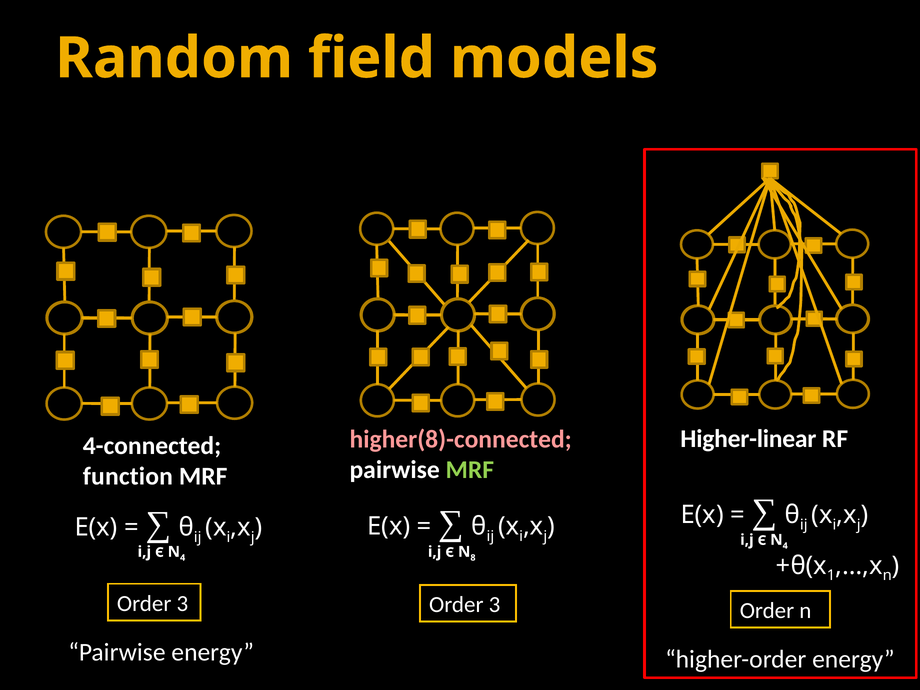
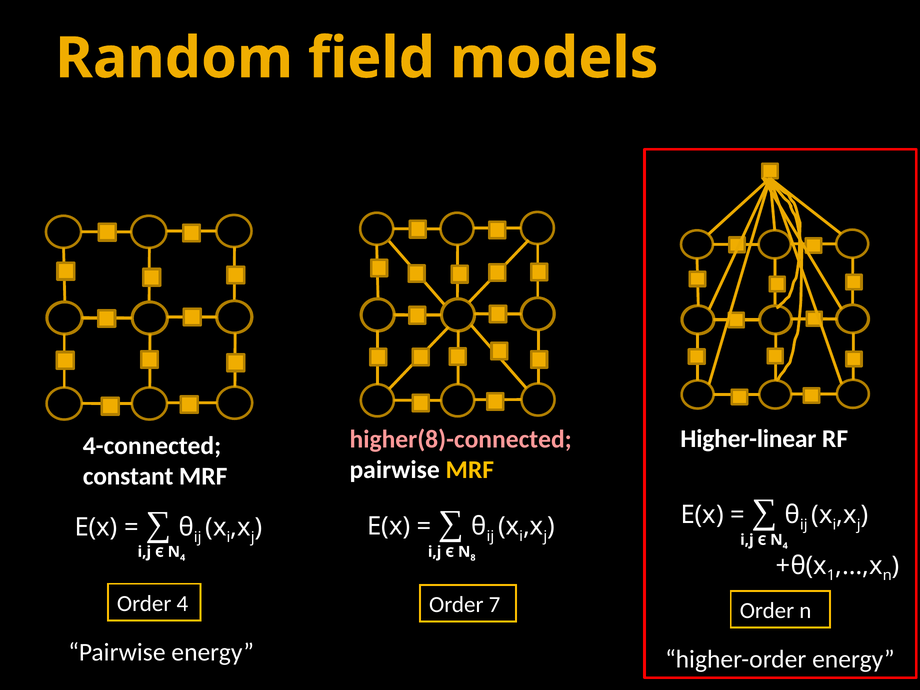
MRF colour: light green -> yellow (470, 470)
function: function -> constant (128, 477)
3: 3 -> 4 (182, 604)
3: 3 -> 7 (495, 605)
